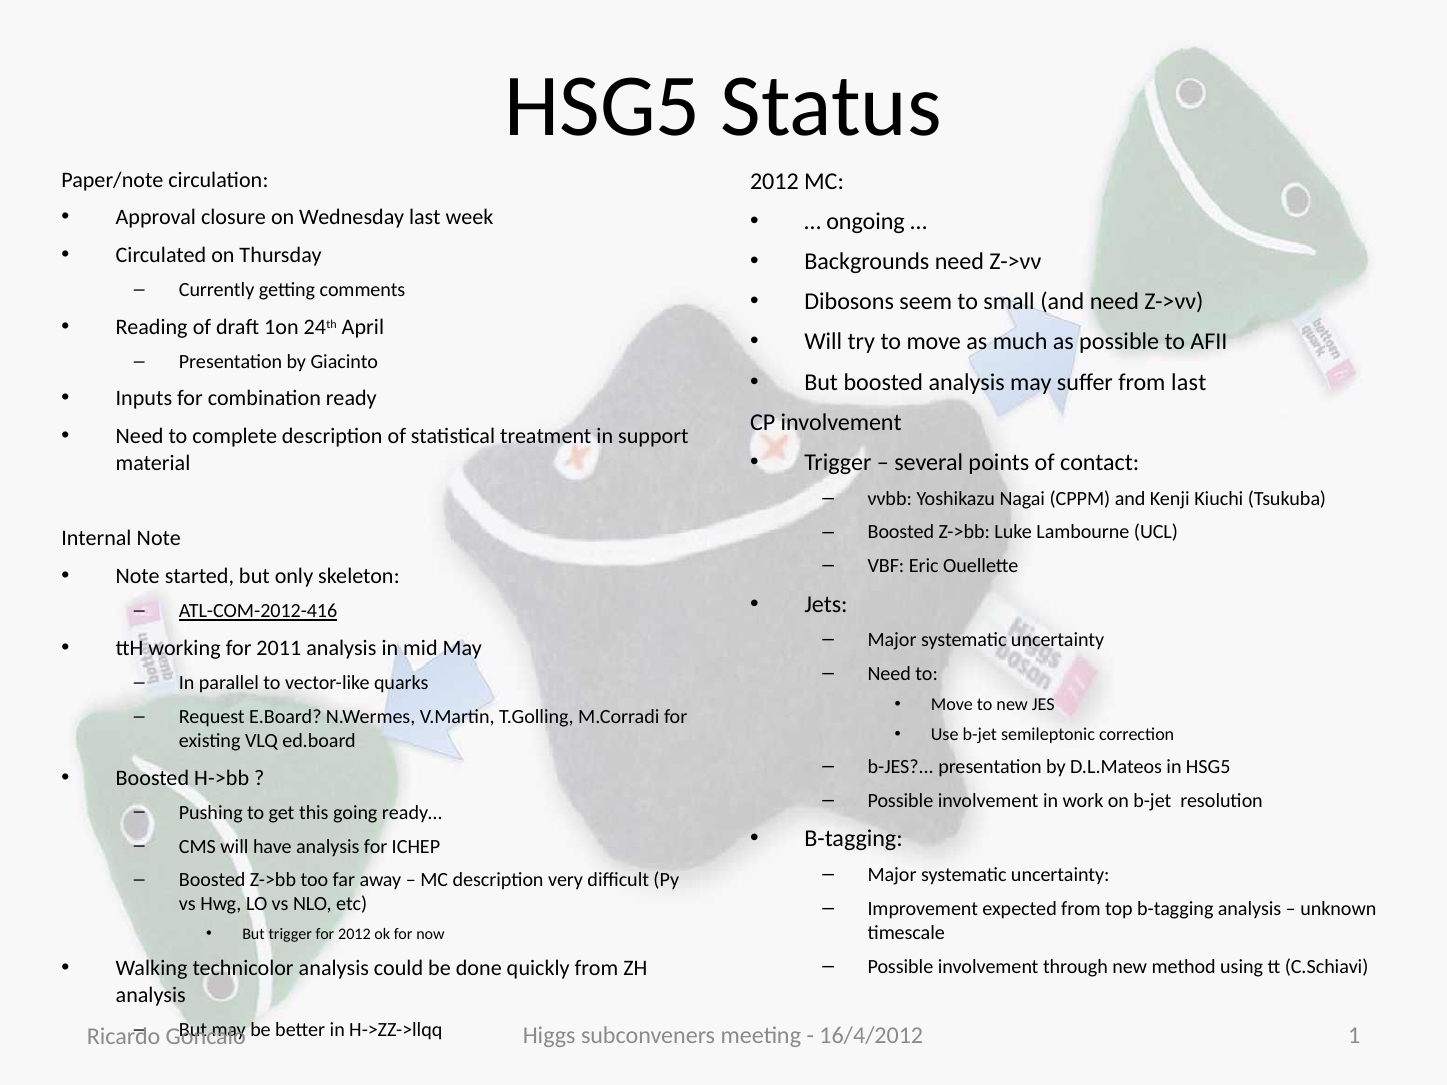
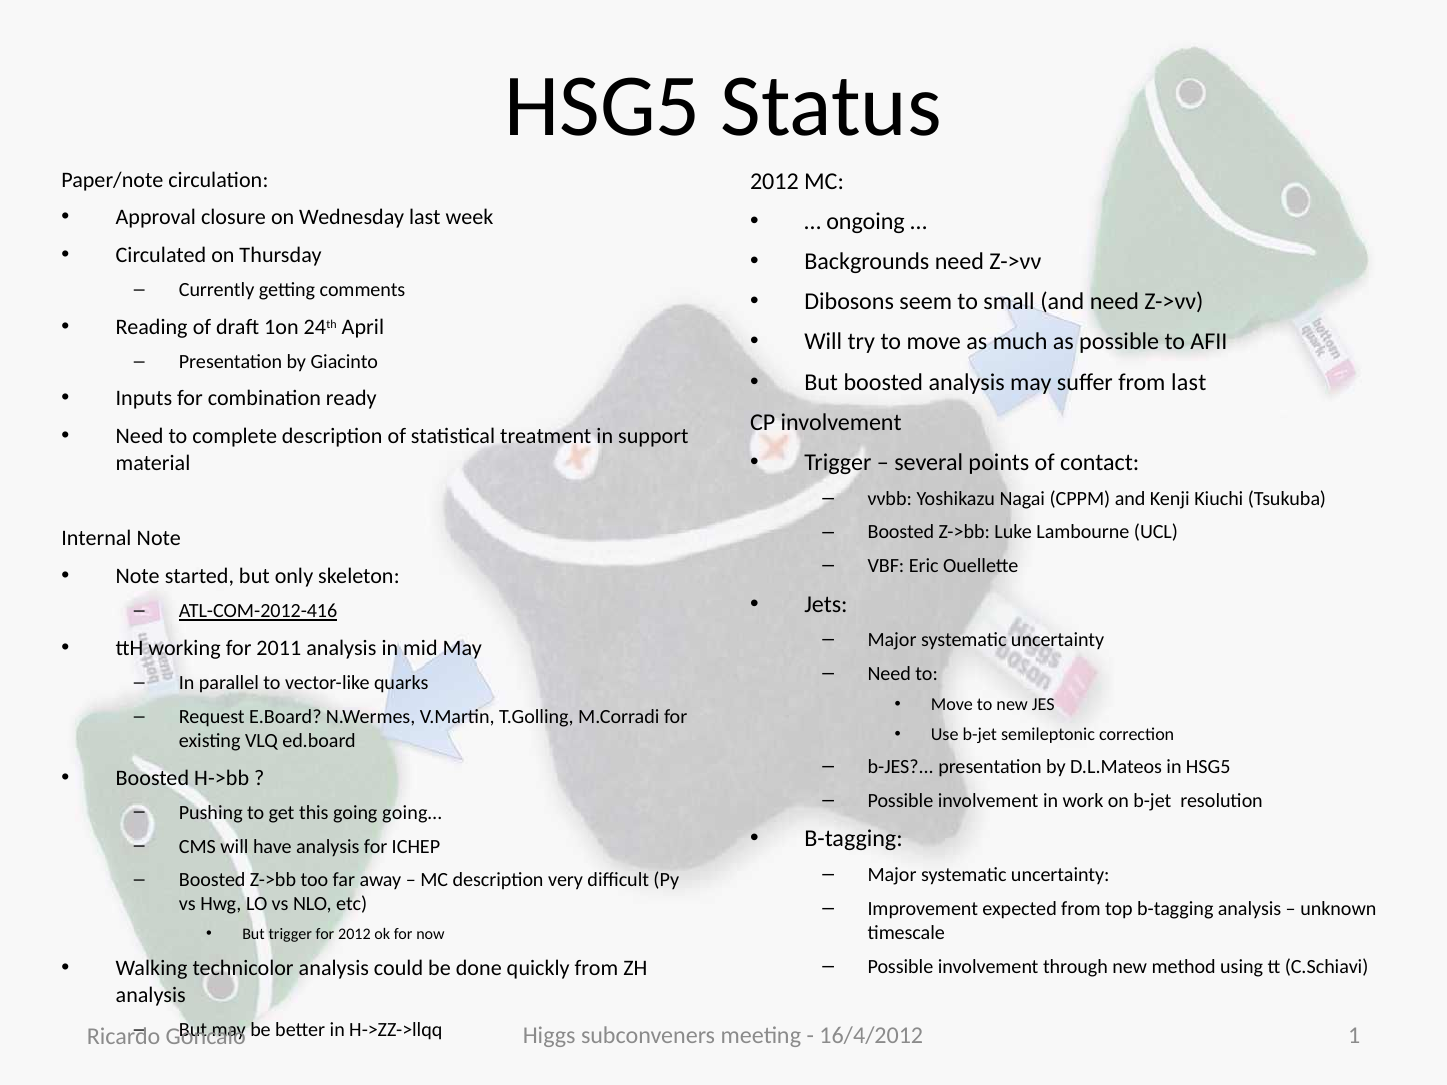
ready…: ready… -> going… (412, 813)
